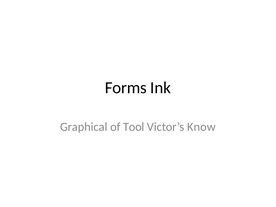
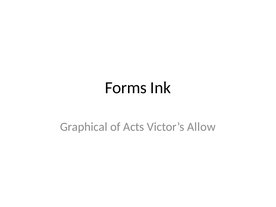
Tool: Tool -> Acts (134, 127)
Know: Know -> Allow (201, 127)
